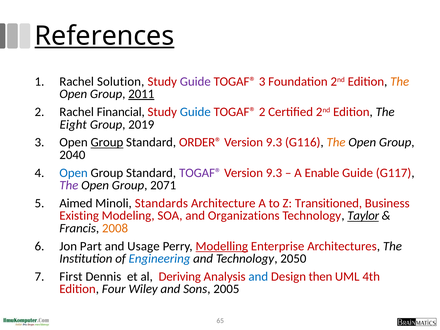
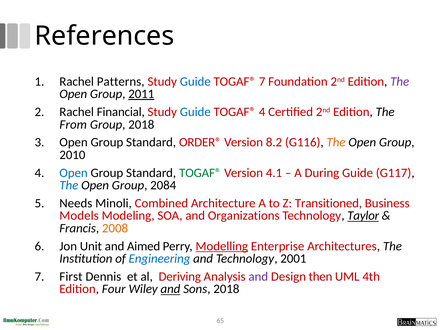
References underline: present -> none (104, 36)
Solution: Solution -> Patterns (121, 82)
Guide colour: purple -> blue (195, 82)
TOGAF® 3: 3 -> 7 (262, 82)
The colour: orange -> purple (400, 82)
TOGAF® 2: 2 -> 4 (262, 112)
Eight: Eight -> From (73, 124)
Group 2019: 2019 -> 2018 (141, 124)
Group underline: present -> none (107, 142)
9.3: 9.3 -> 8.2 (274, 142)
2040: 2040 -> 2010 (72, 155)
TOGAF® colour: purple -> green (200, 173)
9.3: 9.3 -> 4.1 (274, 173)
Enable: Enable -> During (322, 173)
The colour: purple -> blue (69, 185)
2071: 2071 -> 2084 (163, 185)
Aimed: Aimed -> Needs (76, 203)
Standards: Standards -> Combined (161, 203)
Existing: Existing -> Models (79, 216)
Part: Part -> Unit (91, 246)
Usage: Usage -> Aimed (144, 246)
2050: 2050 -> 2001 (293, 259)
and colour: blue -> purple (258, 277)
and underline: none -> present (170, 289)
Sons 2005: 2005 -> 2018 (226, 289)
